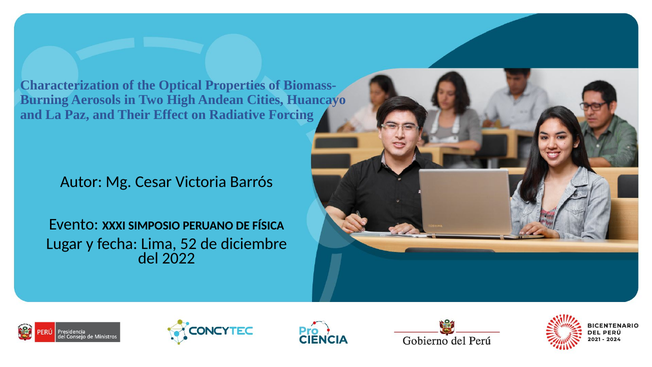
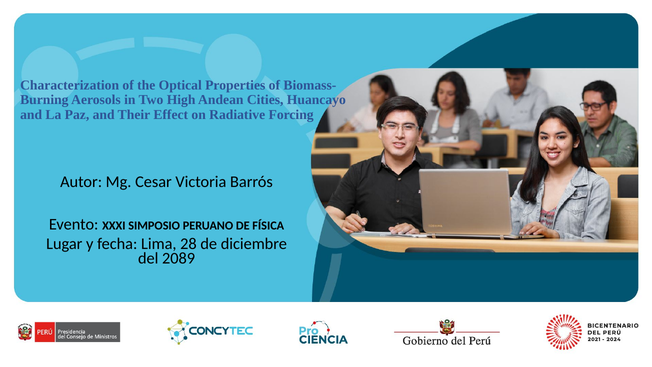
52: 52 -> 28 (188, 244)
2022: 2022 -> 2089 (179, 258)
